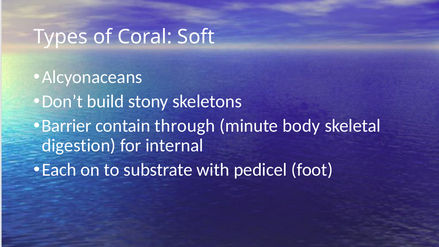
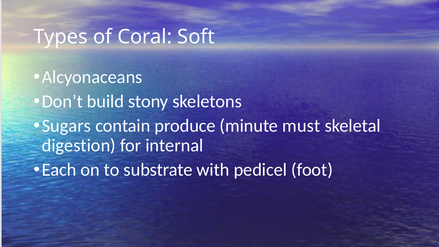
Barrier: Barrier -> Sugars (66, 126)
through: through -> produce (185, 126)
body: body -> must (301, 126)
